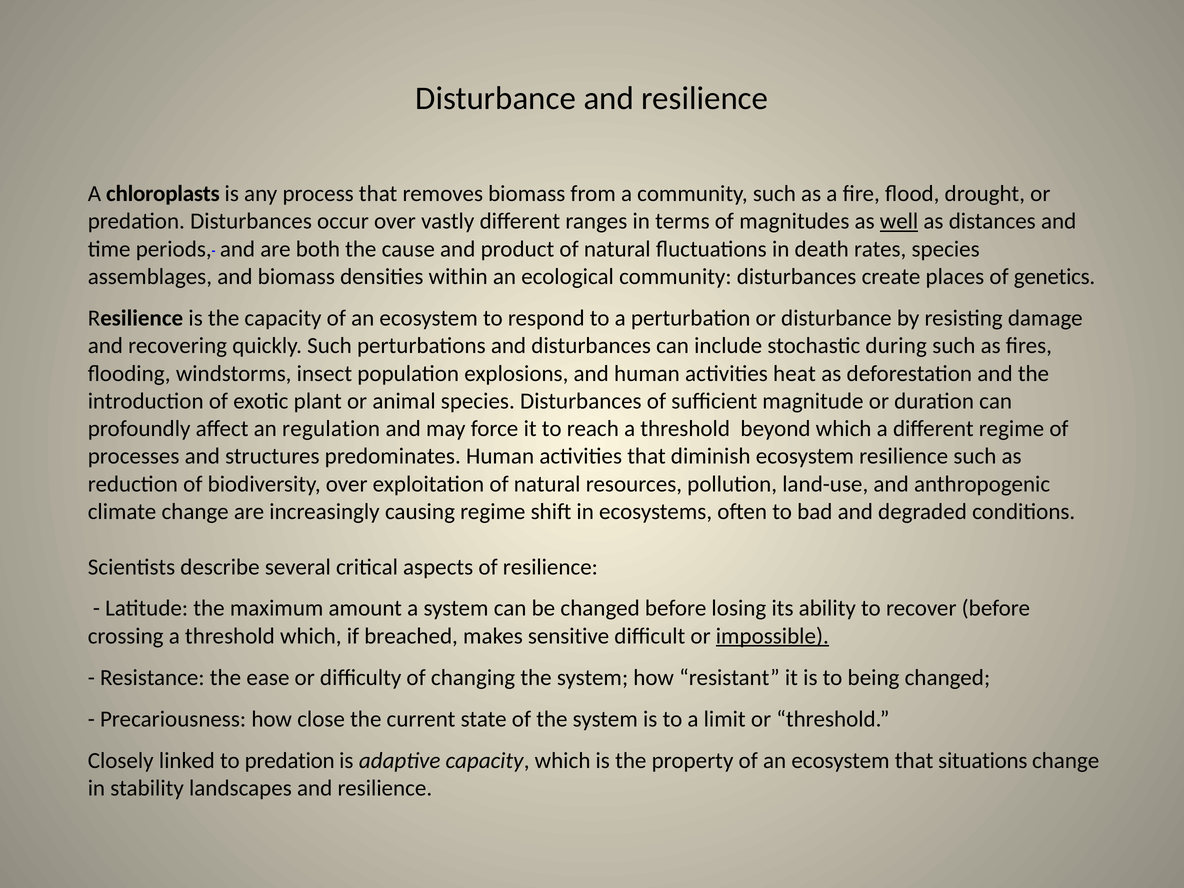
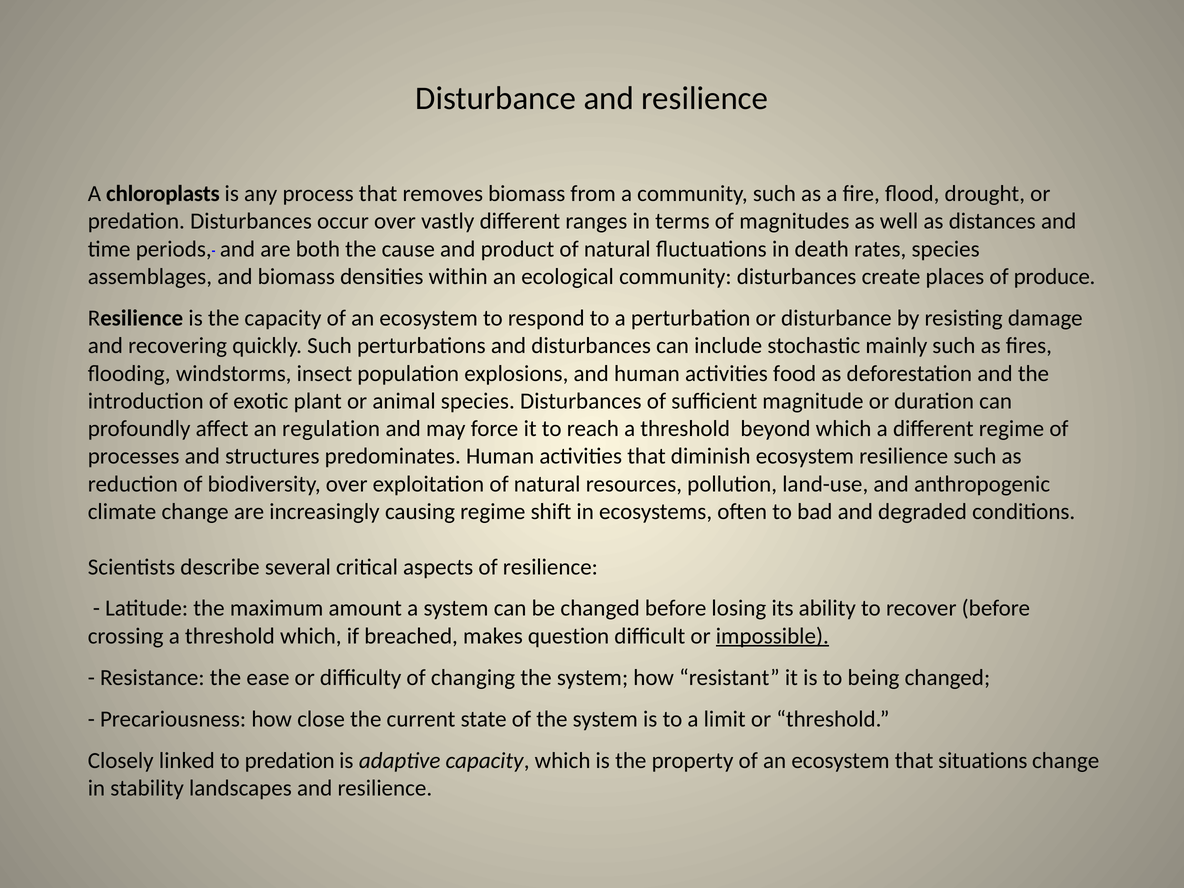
well underline: present -> none (899, 221)
genetics: genetics -> produce (1055, 277)
during: during -> mainly (896, 346)
heat: heat -> food (795, 373)
sensitive: sensitive -> question (569, 636)
